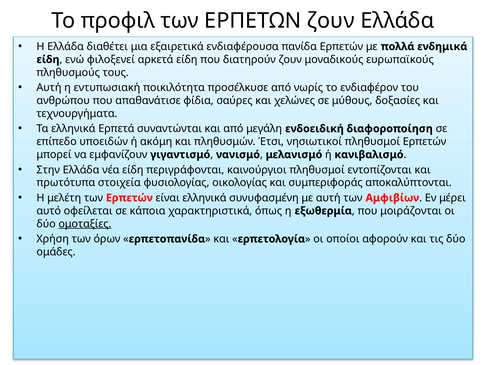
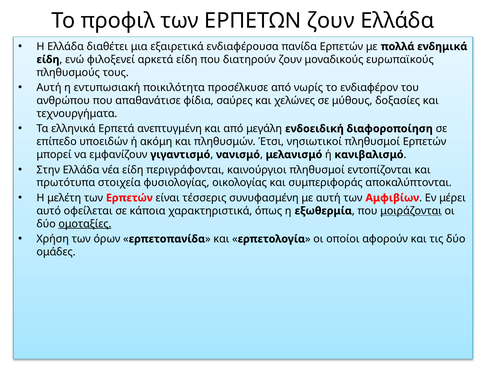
συναντώνται: συναντώνται -> ανεπτυγμένη (170, 129)
είναι ελληνικά: ελληνικά -> τέσσερις (204, 198)
μοιράζονται underline: none -> present (411, 211)
